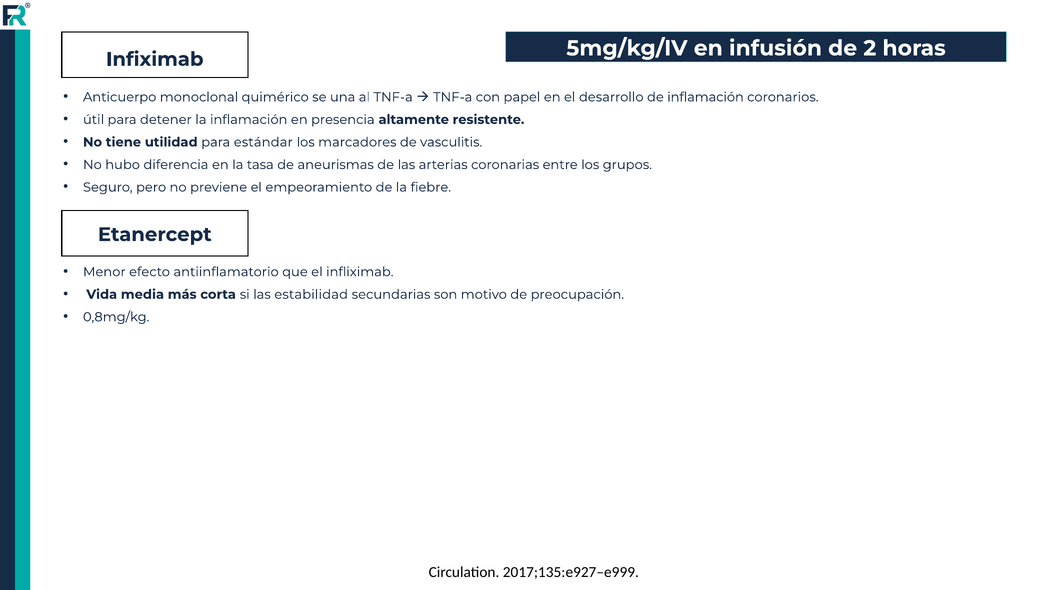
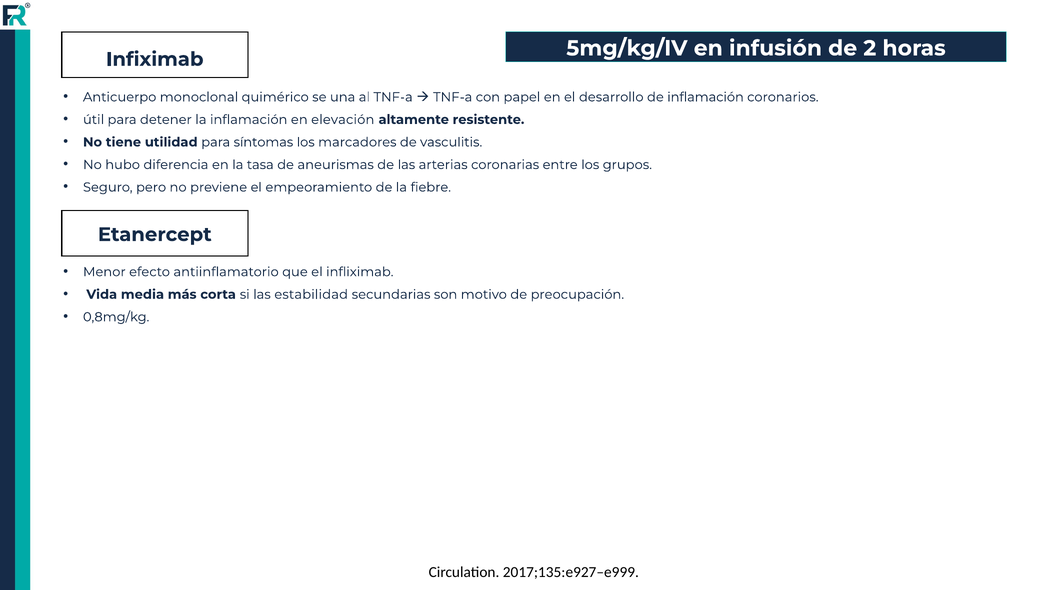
presencia: presencia -> elevación (343, 120)
estándar: estándar -> síntomas (263, 142)
